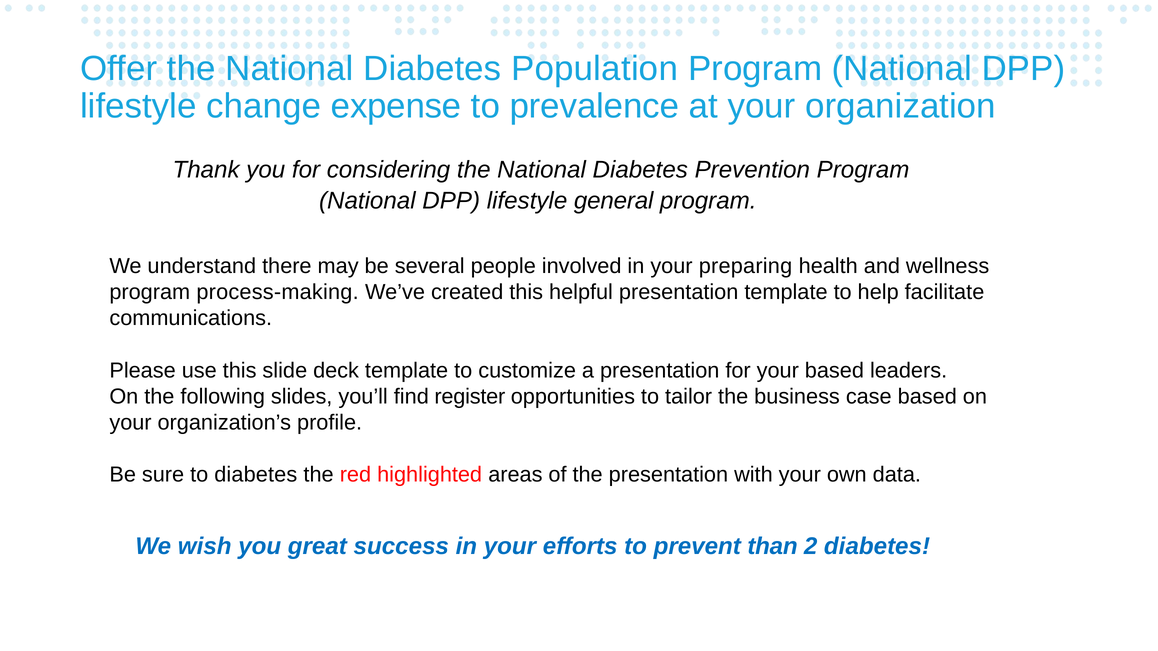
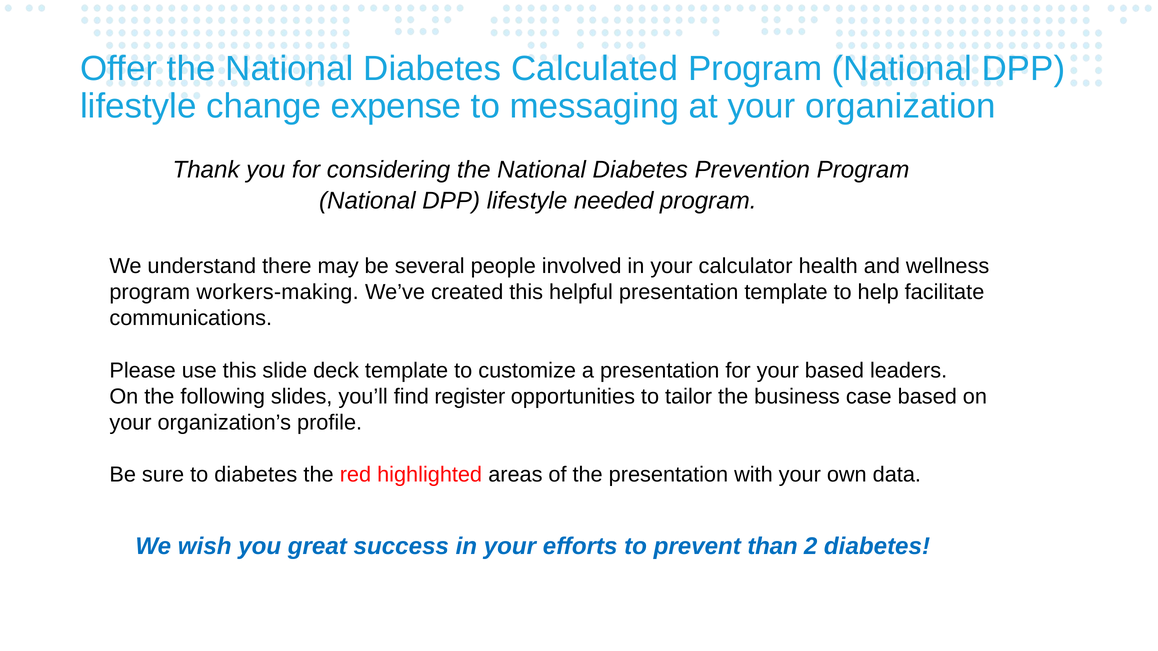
Population: Population -> Calculated (595, 69)
prevalence: prevalence -> messaging (594, 106)
general: general -> needed (614, 201)
preparing: preparing -> calculator (746, 266)
process-making: process-making -> workers-making (278, 292)
